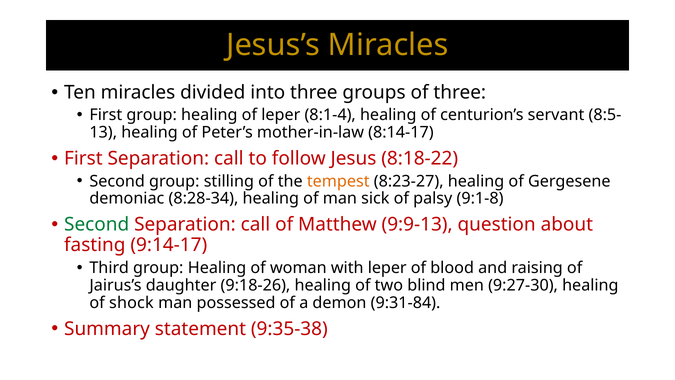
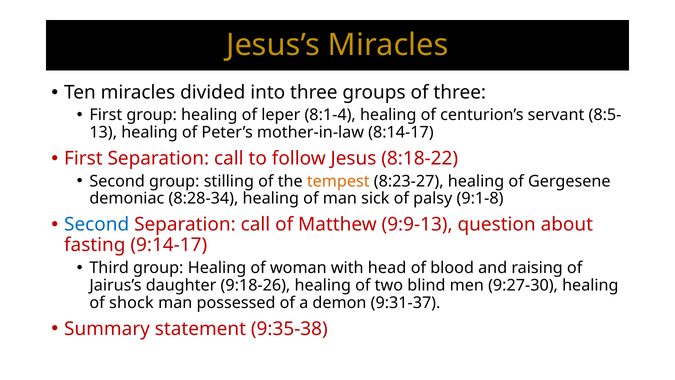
Second colour: green -> blue (97, 224)
with leper: leper -> head (387, 268)
9:31-84: 9:31-84 -> 9:31-37 (406, 302)
